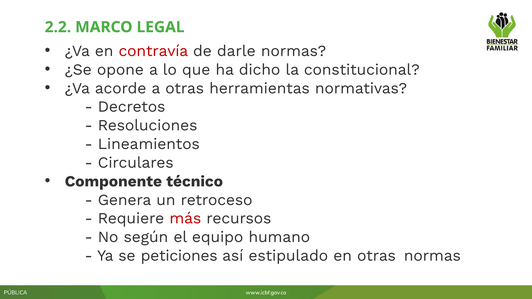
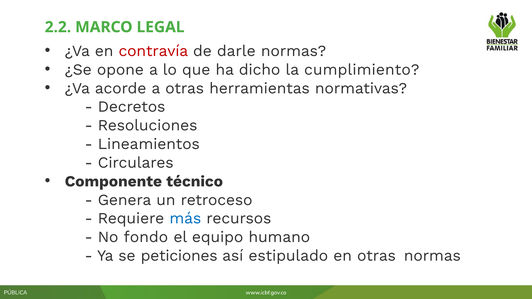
constitucional: constitucional -> cumplimiento (362, 70)
más colour: red -> blue (185, 219)
según: según -> fondo (146, 237)
